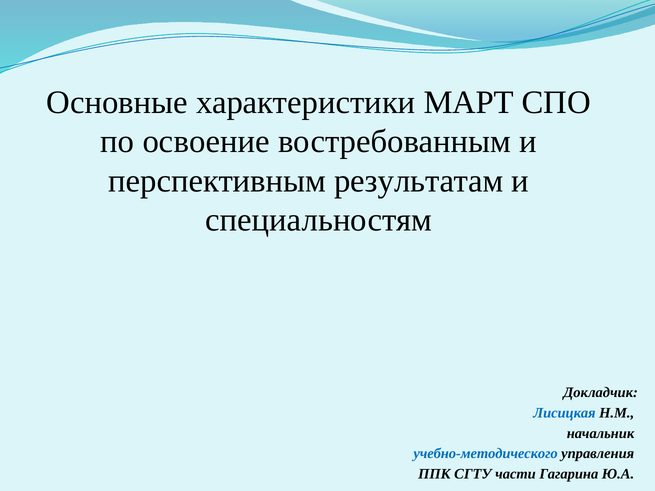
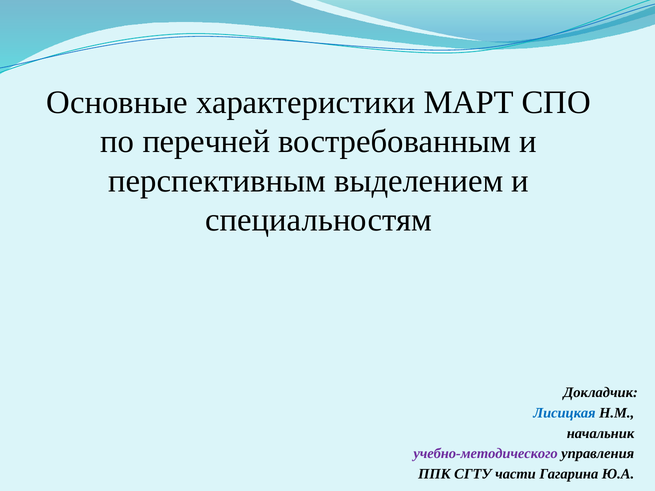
освоение: освоение -> перечней (206, 142)
результатам: результатам -> выделением (419, 181)
учебно-методического colour: blue -> purple (486, 454)
